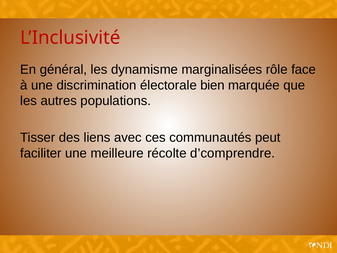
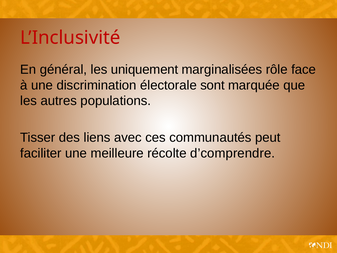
dynamisme: dynamisme -> uniquement (145, 69)
bien: bien -> sont (212, 85)
